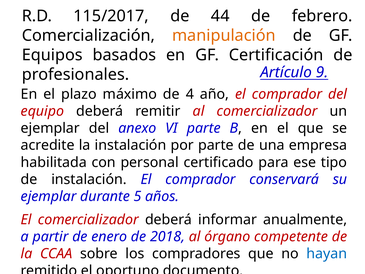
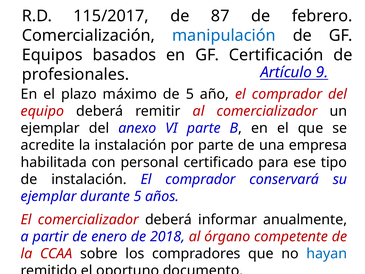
44: 44 -> 87 (220, 16)
manipulación colour: orange -> blue (224, 36)
de 4: 4 -> 5 (190, 94)
